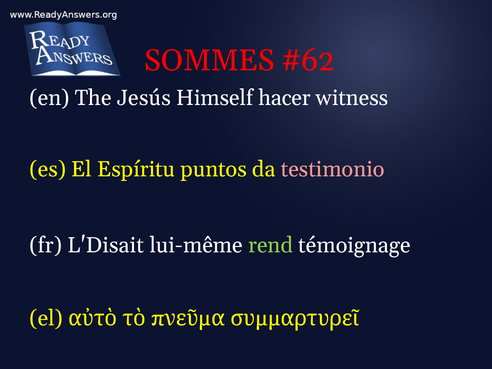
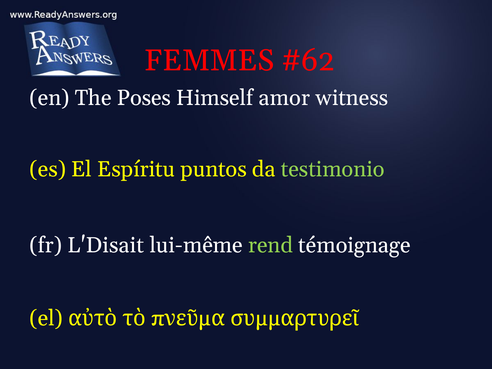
SOMMES: SOMMES -> FEMMES (209, 61)
Jesús: Jesús -> Poses (144, 98)
hacer: hacer -> amor (284, 98)
testimonio colour: pink -> light green (333, 169)
